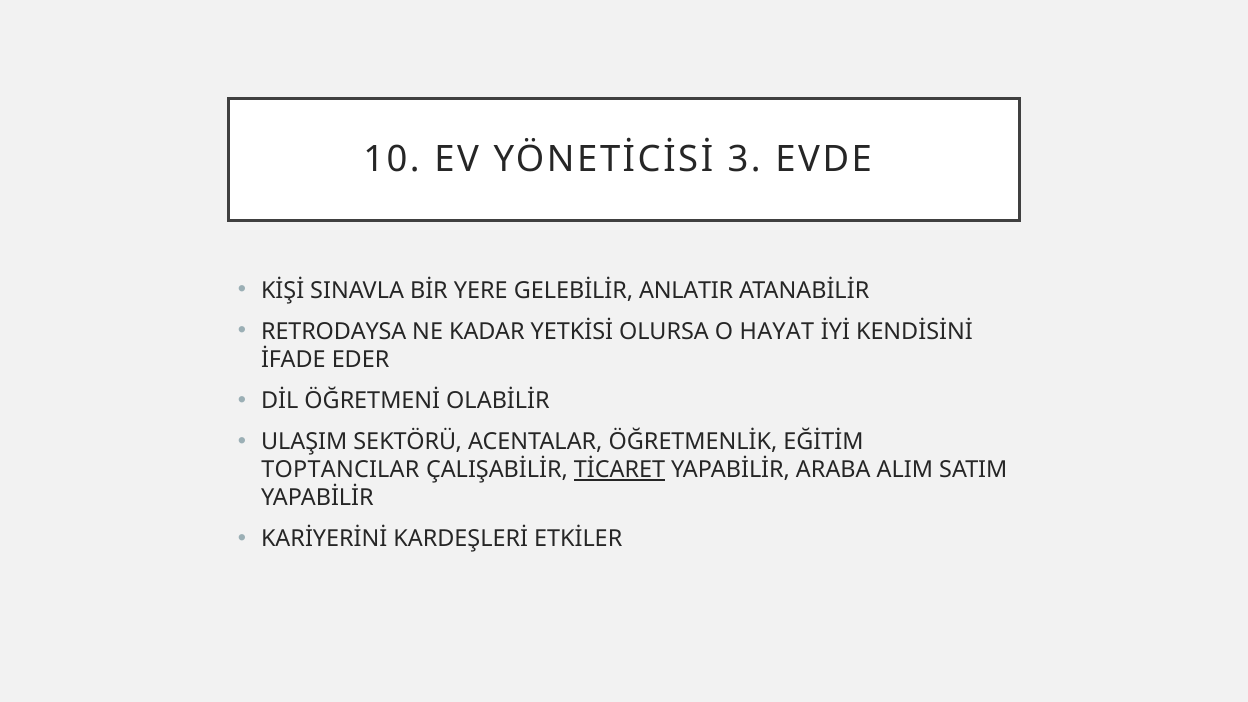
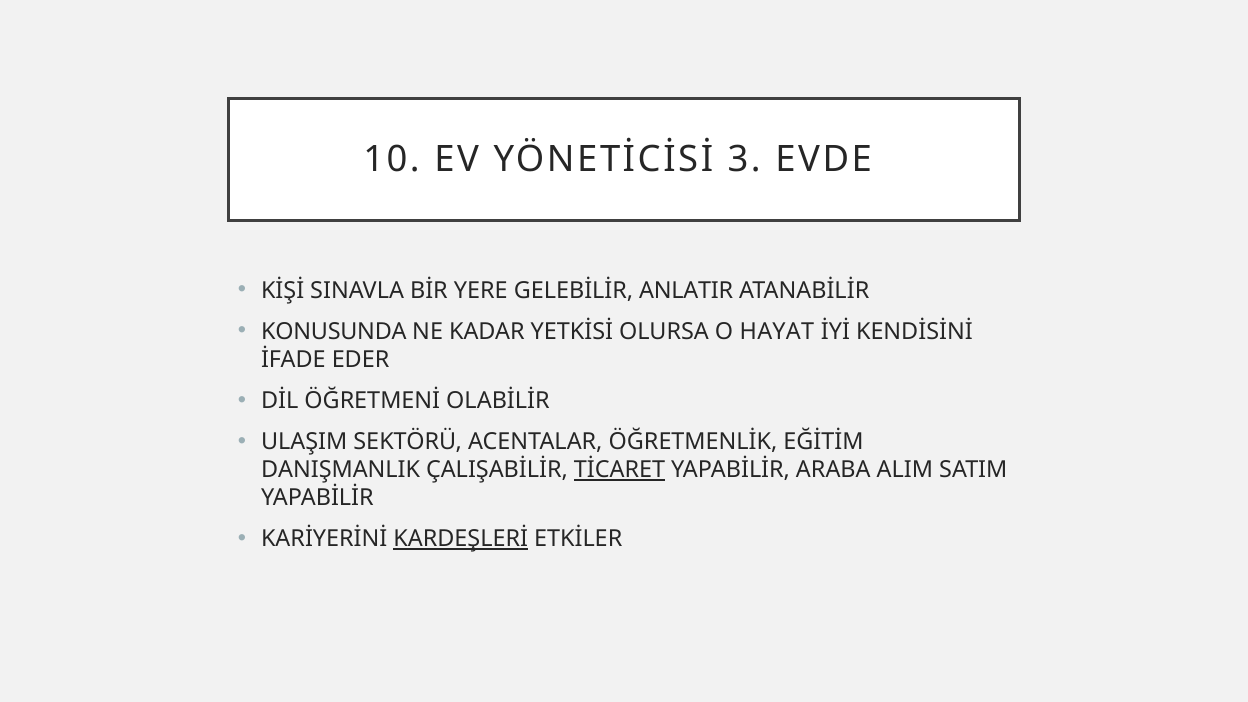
RETRODAYSA: RETRODAYSA -> KONUSUNDA (334, 331)
TOPTANCILAR: TOPTANCILAR -> DANIŞMANLIK (341, 470)
KARDEŞLERİ underline: none -> present (461, 539)
